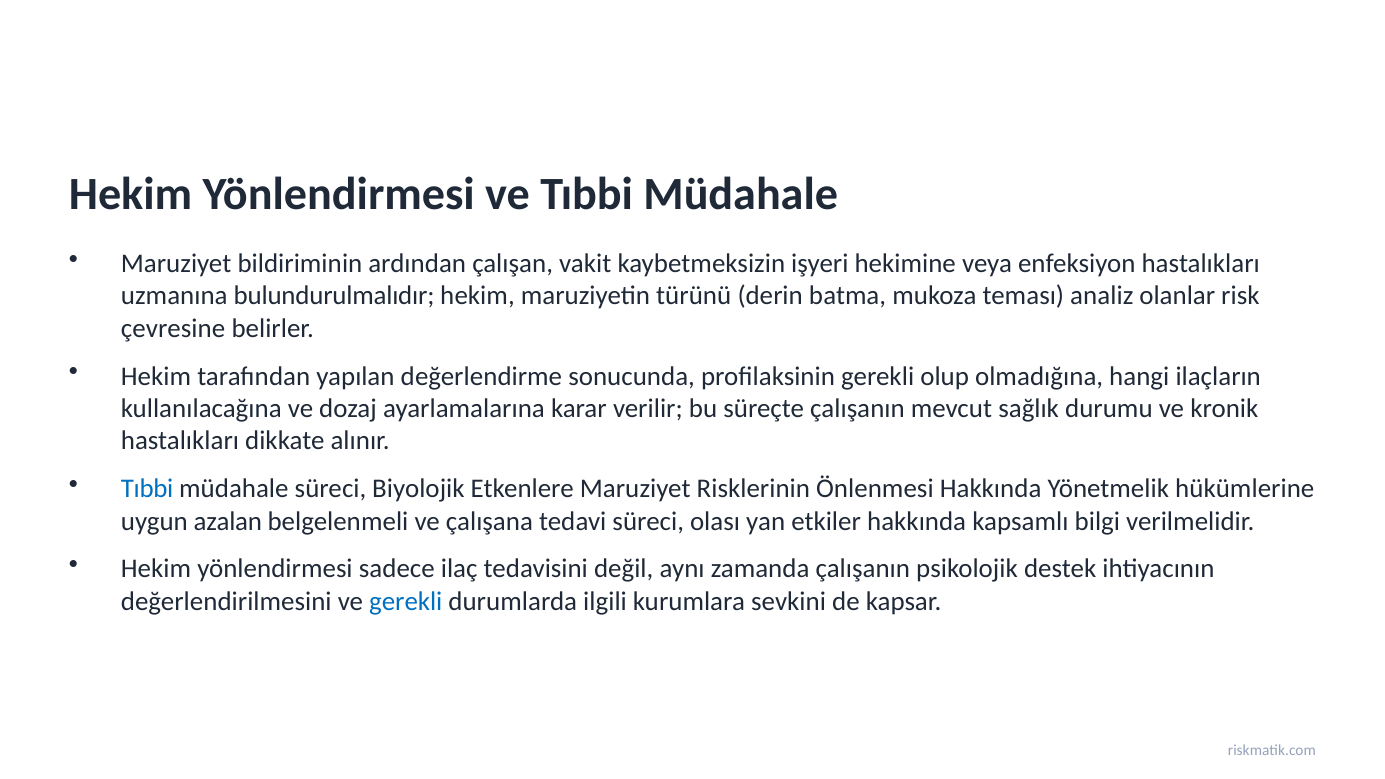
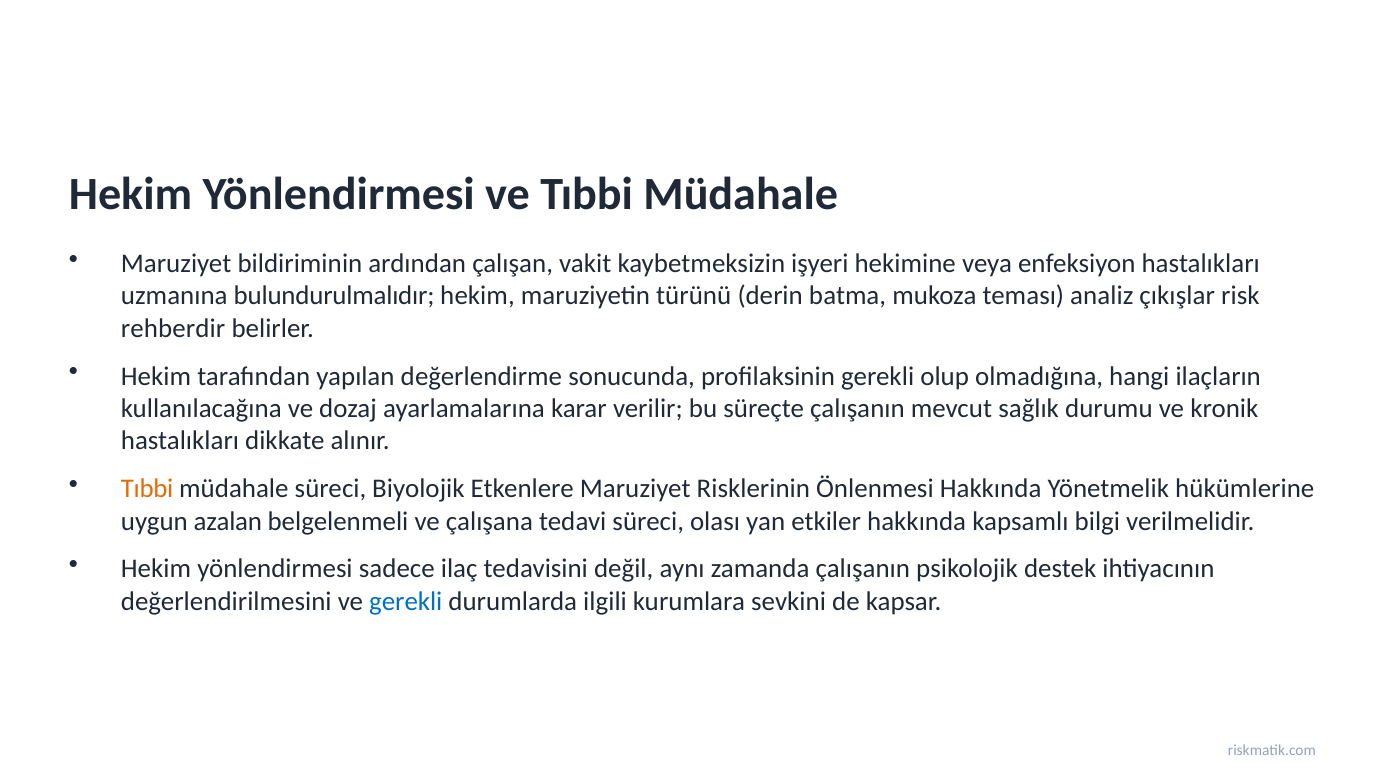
olanlar: olanlar -> çıkışlar (1177, 296)
çevresine: çevresine -> rehberdir (173, 329)
Tıbbi colour: blue -> orange (147, 489)
